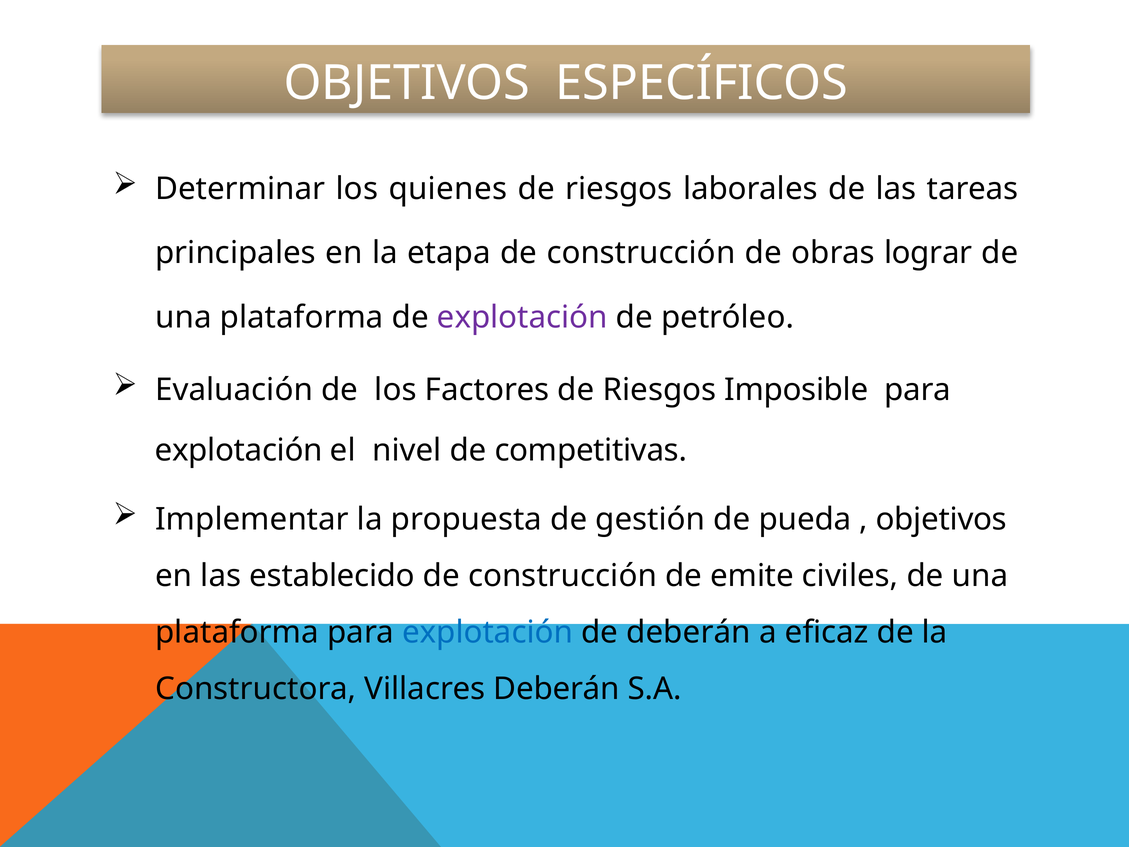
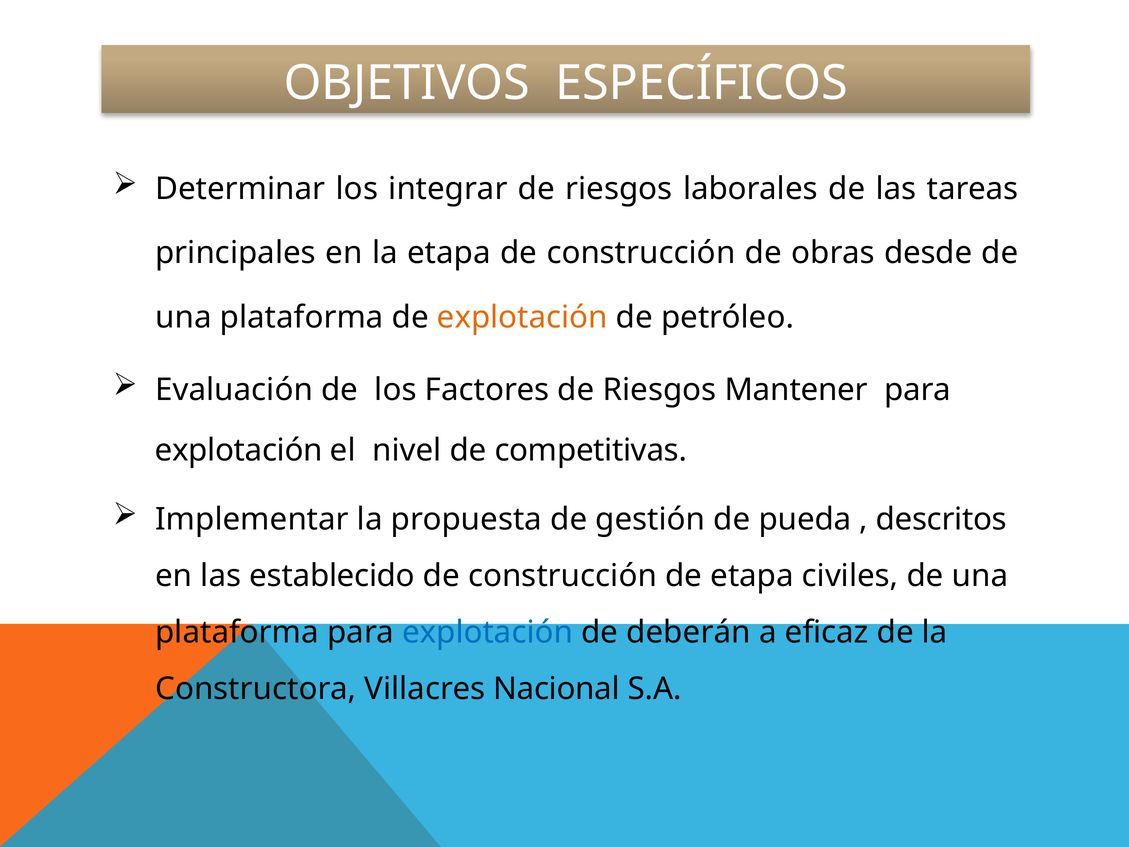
quienes: quienes -> integrar (448, 189)
lograr: lograr -> desde (928, 253)
explotación colour: purple -> orange (522, 317)
Imposible: Imposible -> Mantener (796, 390)
objetivos: objetivos -> descritos (941, 519)
de emite: emite -> etapa (752, 576)
Villacres Deberán: Deberán -> Nacional (556, 689)
